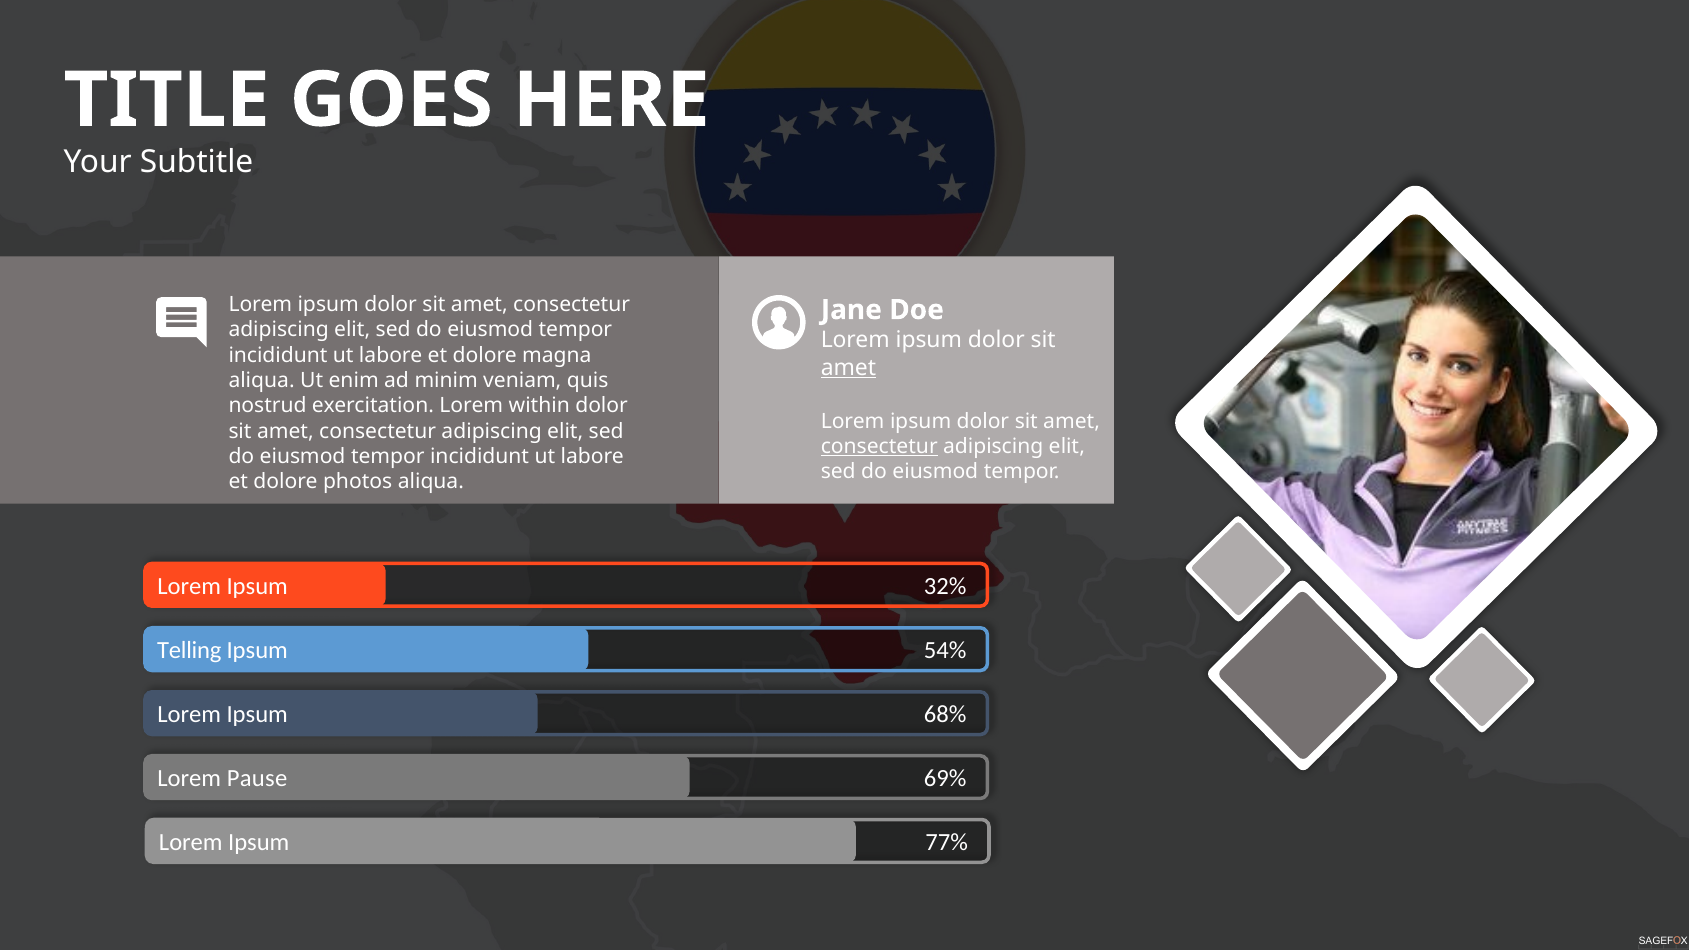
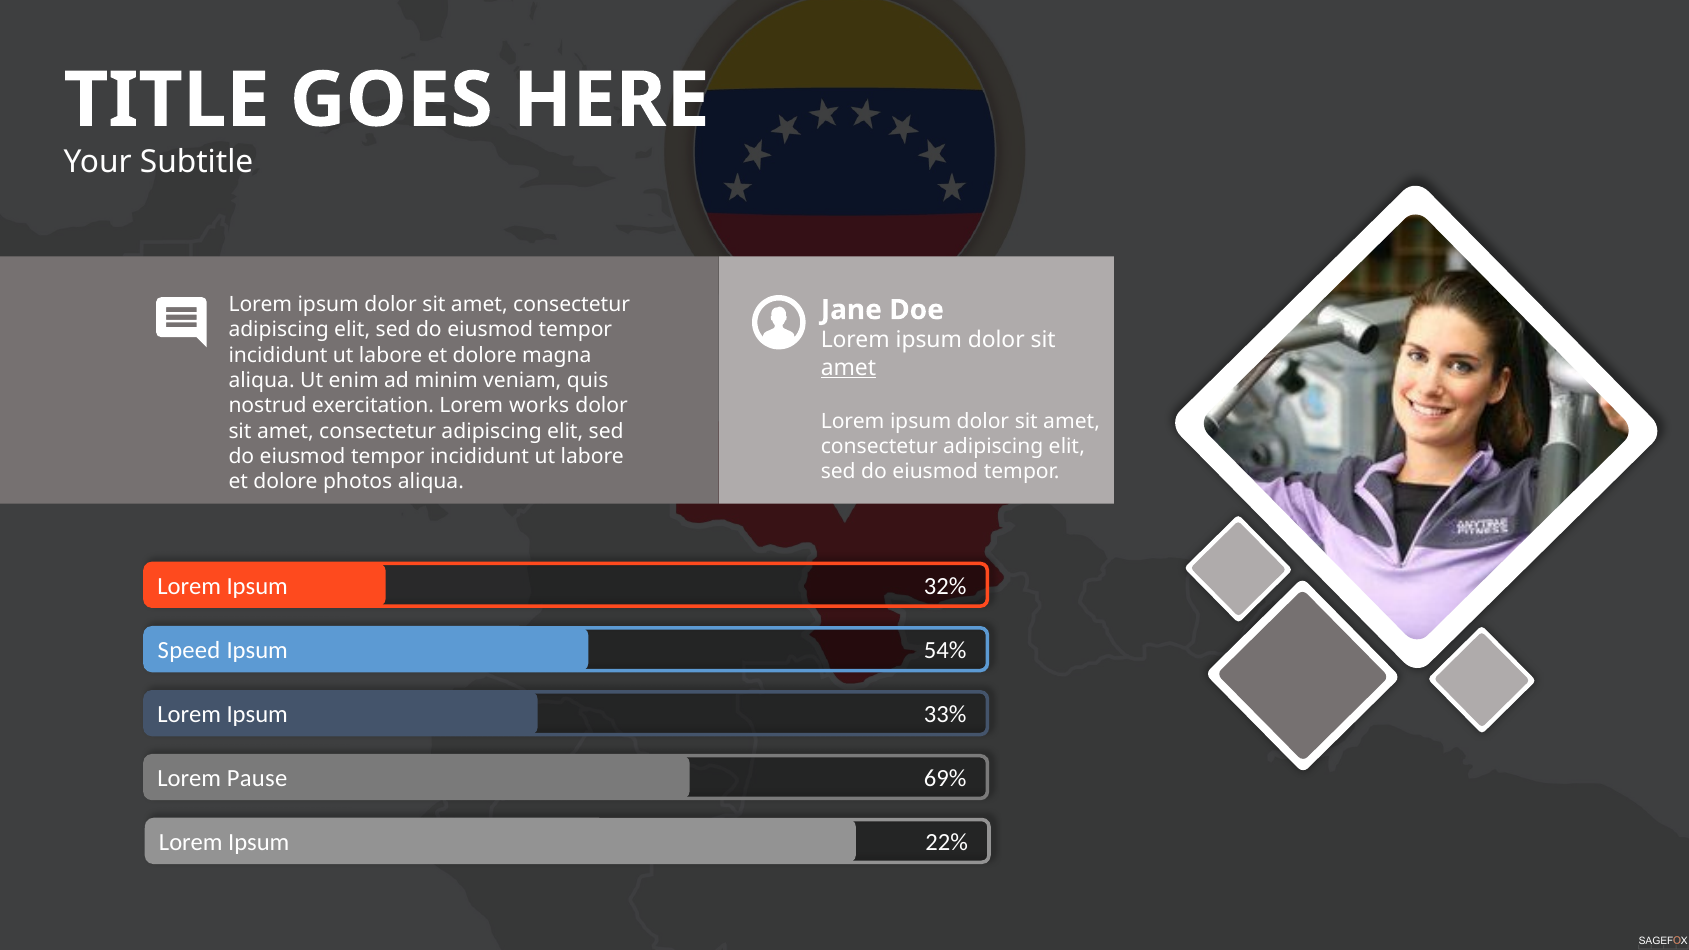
within: within -> works (539, 406)
consectetur underline: present -> none (879, 447)
Telling: Telling -> Speed (189, 651)
68%: 68% -> 33% (945, 715)
77%: 77% -> 22% (947, 842)
